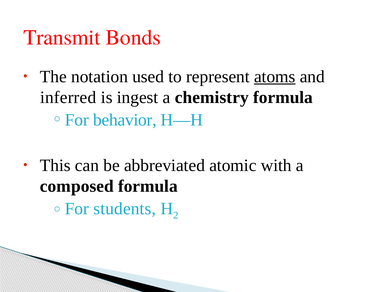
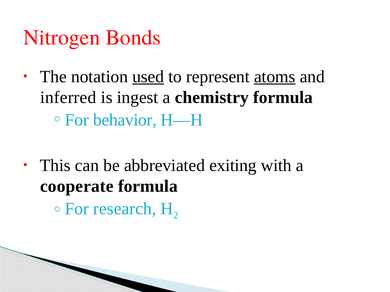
Transmit: Transmit -> Nitrogen (62, 38)
used underline: none -> present (148, 77)
atomic: atomic -> exiting (233, 166)
composed: composed -> cooperate (77, 187)
students: students -> research (125, 209)
